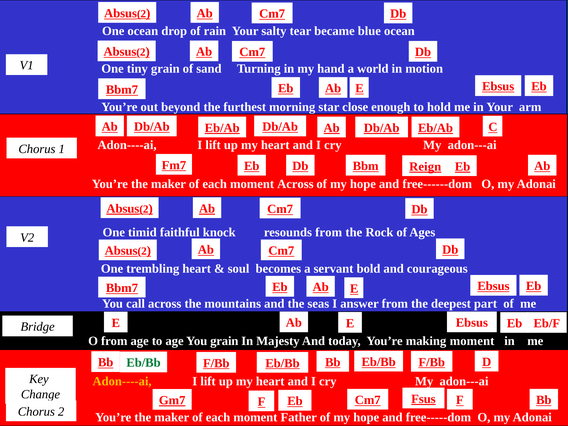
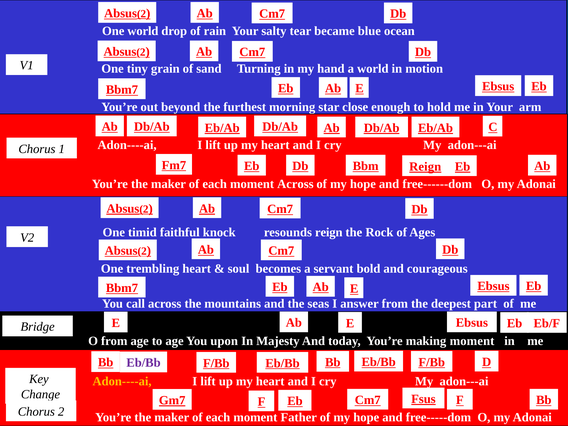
One ocean: ocean -> world (143, 31)
resounds from: from -> reign (329, 232)
You grain: grain -> upon (224, 341)
Eb/Bb colour: green -> purple (143, 363)
